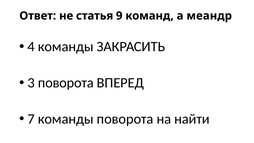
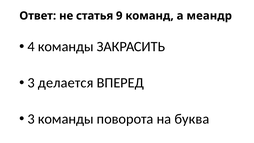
3 поворота: поворота -> делается (66, 83)
7: 7 -> 3 (31, 119)
найти: найти -> буква (192, 119)
